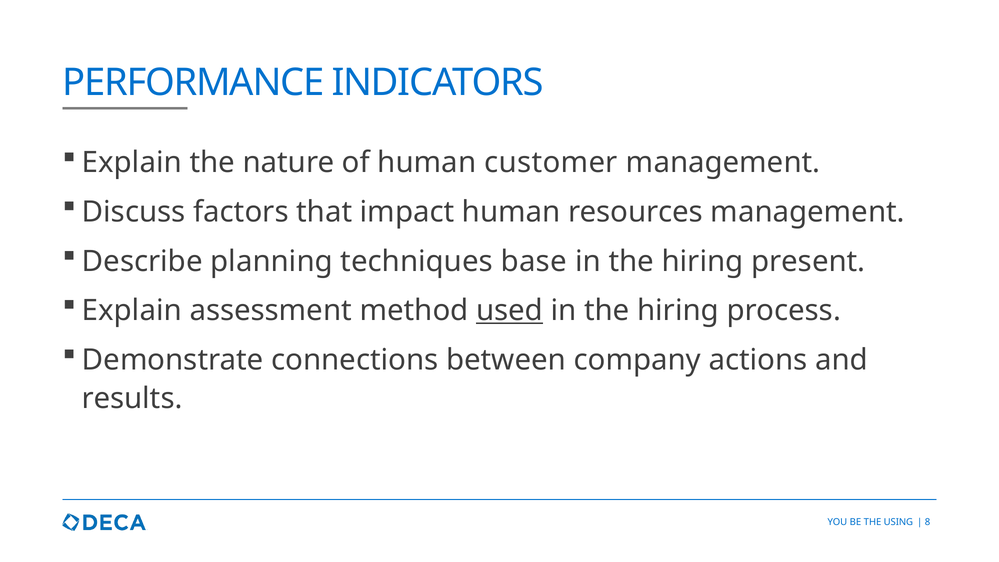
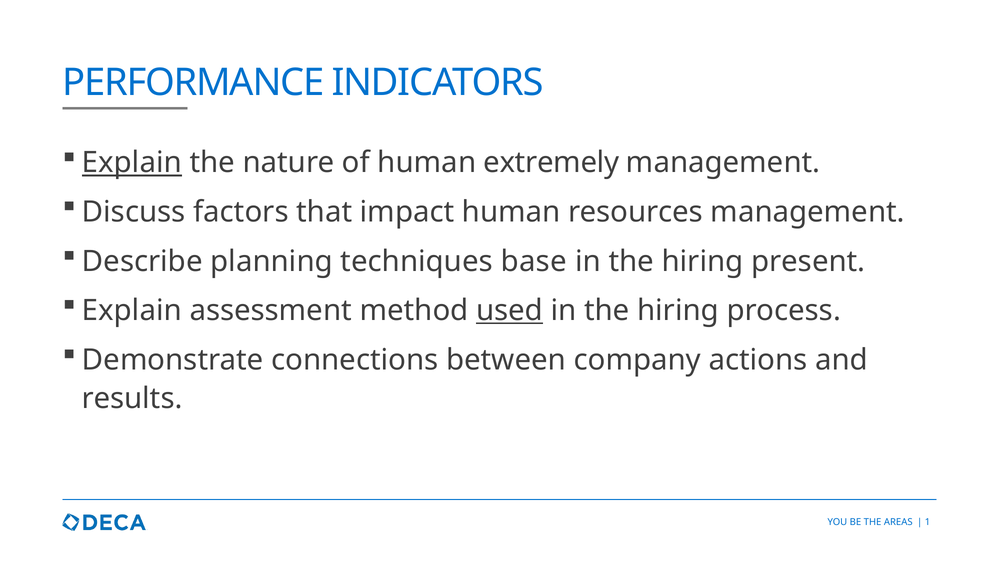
Explain underline: none -> present (132, 163)
customer: customer -> extremely (551, 163)
USING: USING -> AREAS (898, 522)
8: 8 -> 1 (927, 522)
